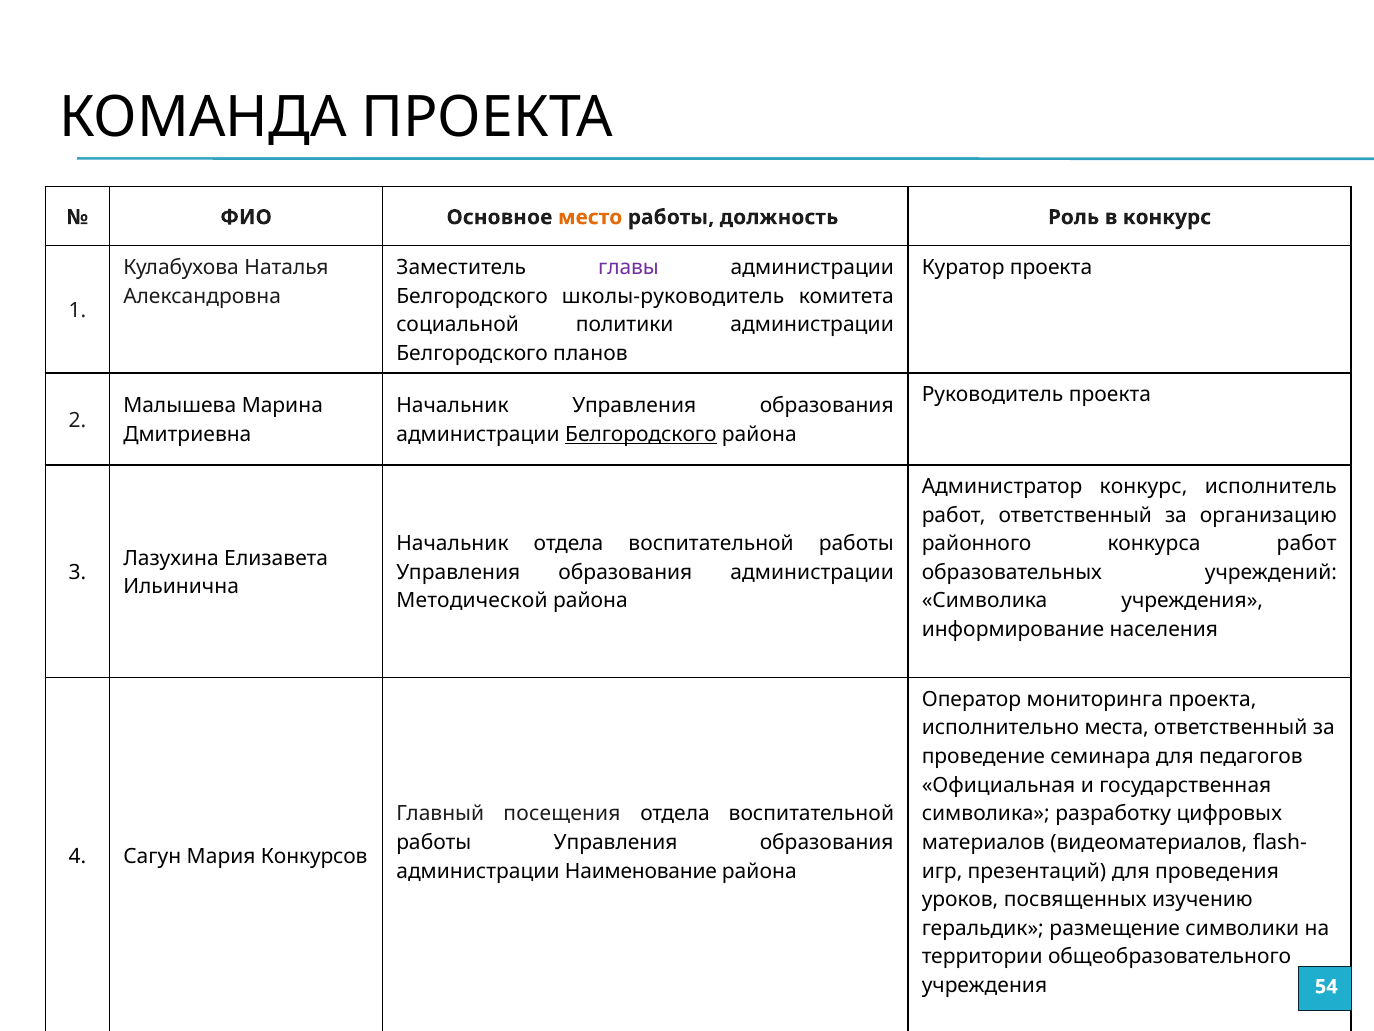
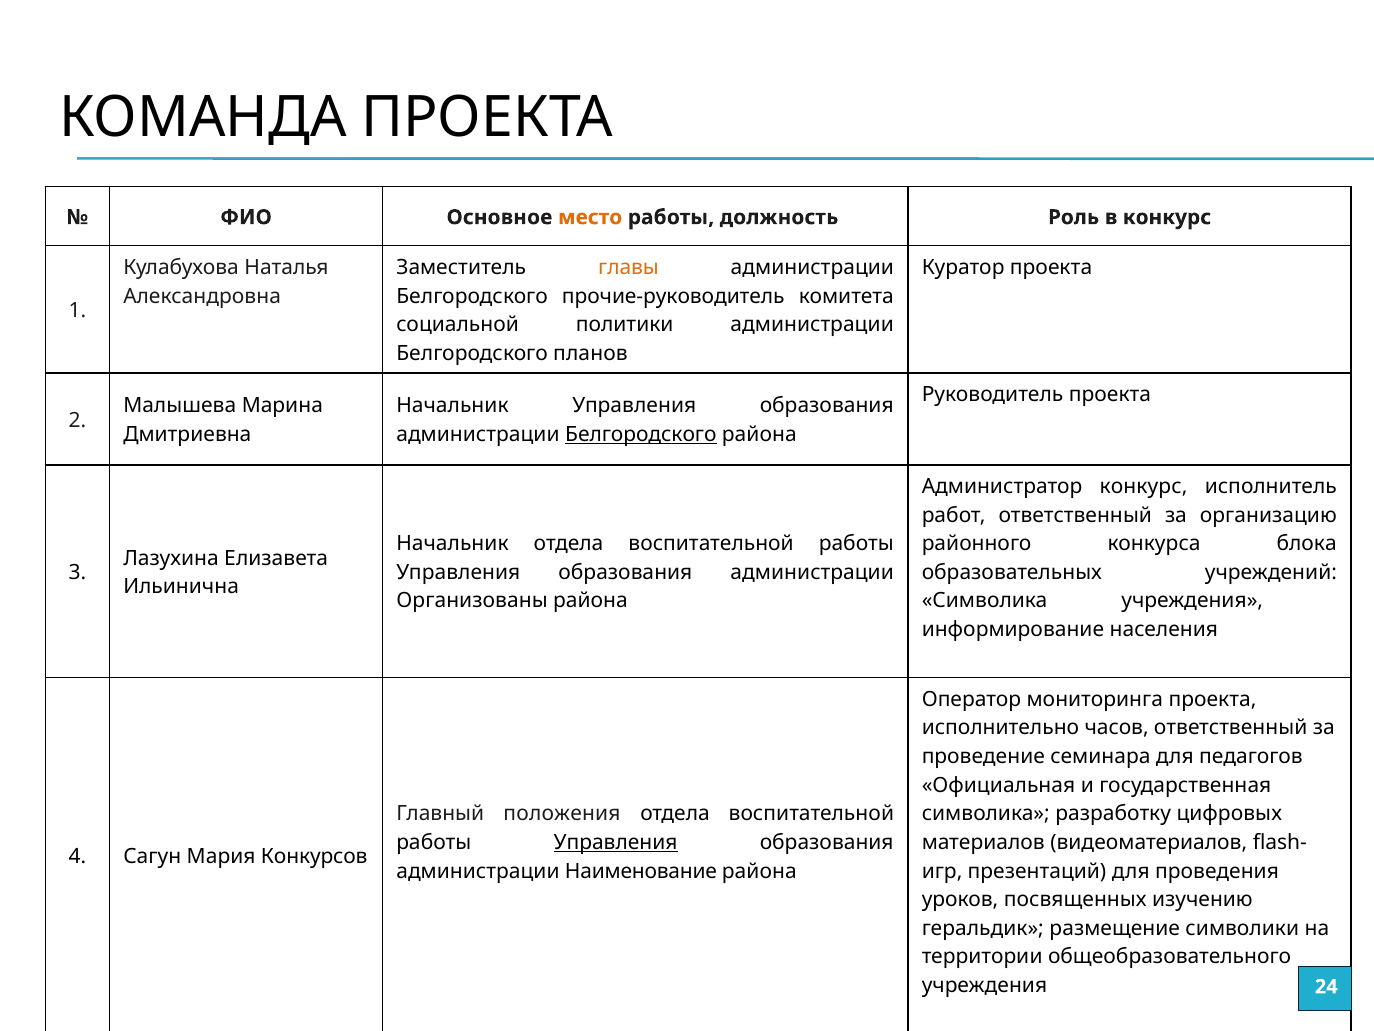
главы colour: purple -> orange (629, 267)
школы-руководитель: школы-руководитель -> прочие-руководитель (673, 296)
конкурса работ: работ -> блока (1307, 543)
Методической: Методической -> Организованы (472, 601)
места: места -> часов (1117, 728)
посещения: посещения -> положения (562, 813)
Управления underline: none -> present (616, 842)
54: 54 -> 24 (1326, 986)
